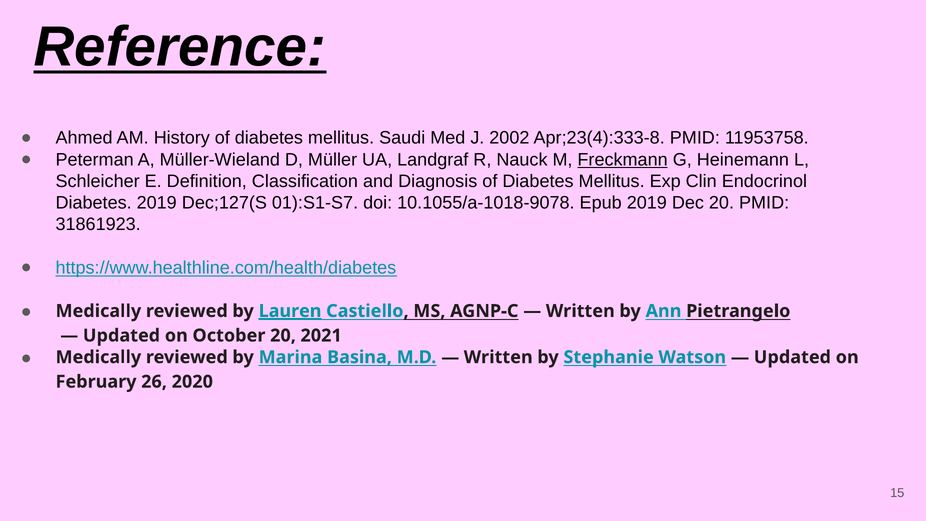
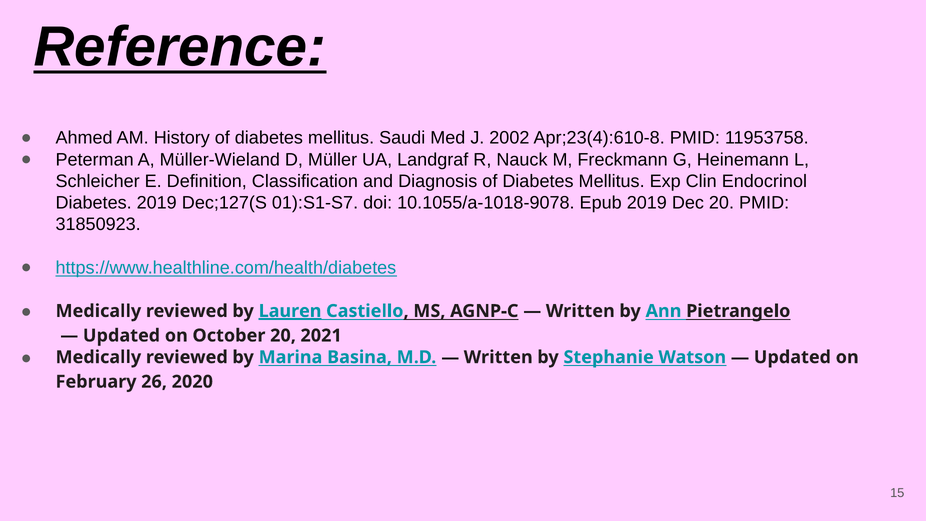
Apr;23(4):333-8: Apr;23(4):333-8 -> Apr;23(4):610-8 (599, 138)
Freckmann underline: present -> none (623, 160)
31861923: 31861923 -> 31850923 (98, 224)
